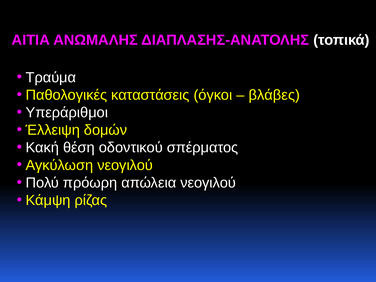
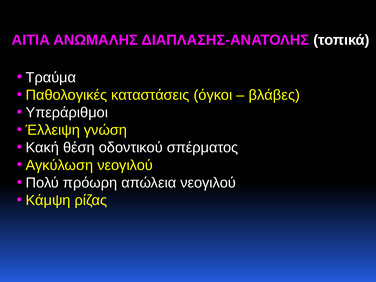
δομών: δομών -> γνώση (105, 130)
